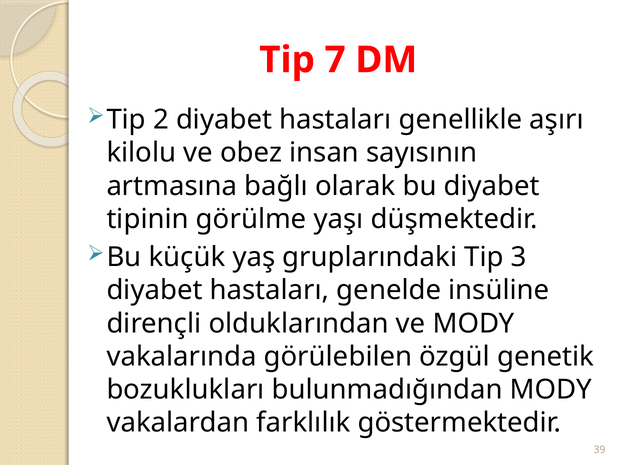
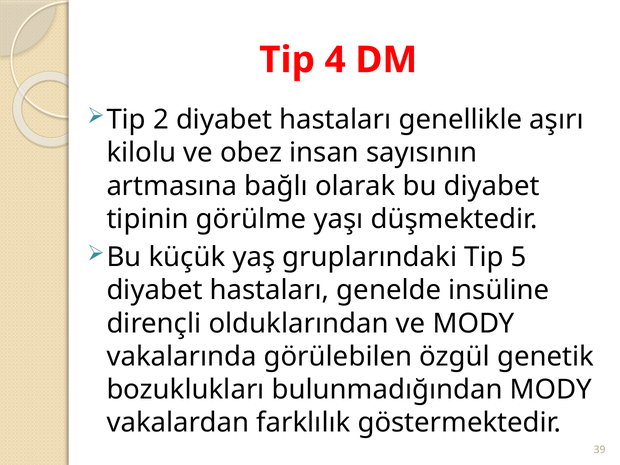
7: 7 -> 4 (335, 60)
3: 3 -> 5 (519, 257)
